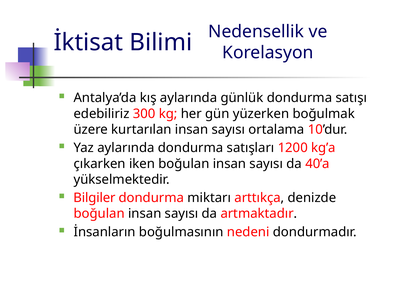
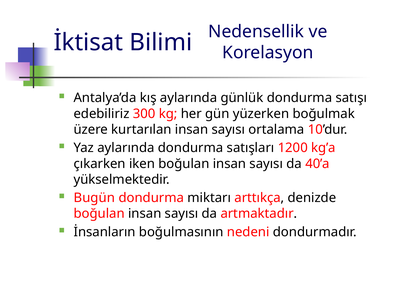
Bilgiler: Bilgiler -> Bugün (94, 198)
